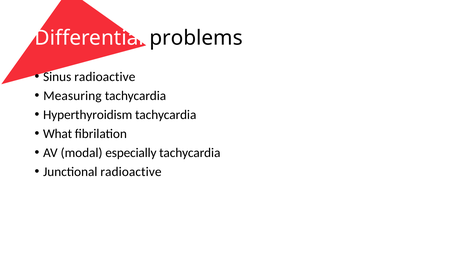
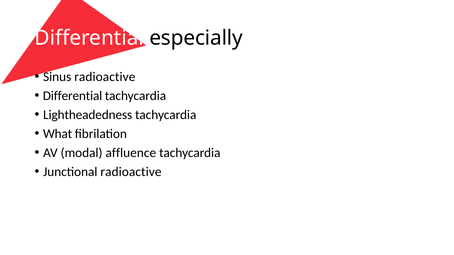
problems: problems -> especially (196, 38)
Measuring: Measuring -> Differential (73, 96)
Hyperthyroidism: Hyperthyroidism -> Lightheadedness (88, 115)
especially: especially -> affluence (131, 153)
